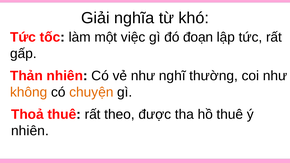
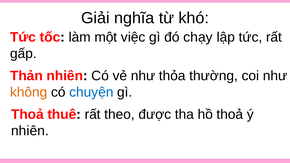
đoạn: đoạn -> chạy (198, 37)
nghĩ: nghĩ -> thỏa (172, 76)
chuyện colour: orange -> blue (91, 92)
hồ thuê: thuê -> thoả (230, 114)
